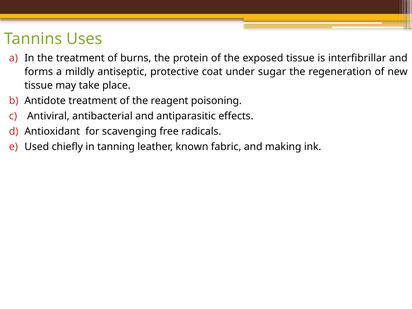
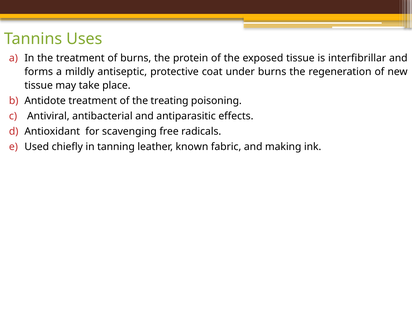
under sugar: sugar -> burns (272, 72)
reagent: reagent -> treating (170, 101)
